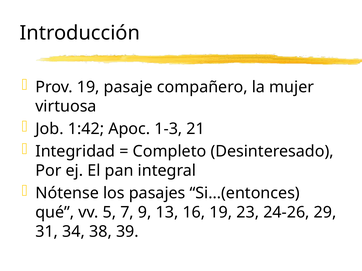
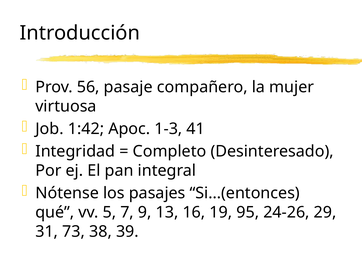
Prov 19: 19 -> 56 (88, 87)
21: 21 -> 41 (196, 129)
23: 23 -> 95 (248, 213)
34: 34 -> 73 (74, 232)
